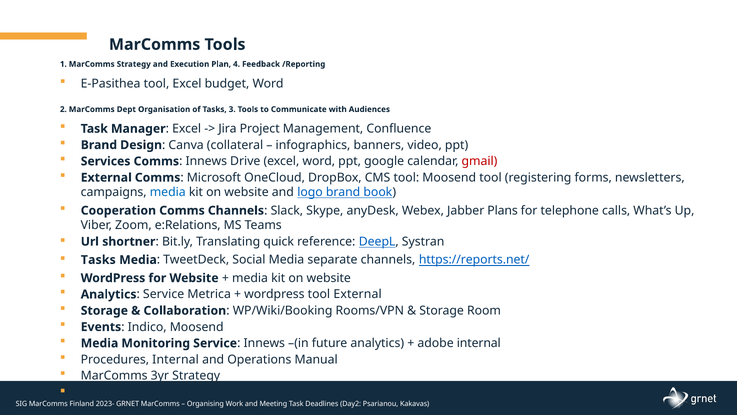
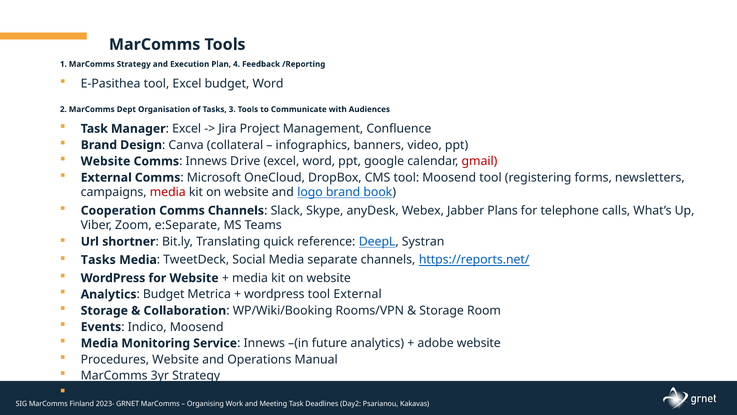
Services: Services -> Website (106, 161)
media colour: blue -> red (168, 192)
e:Relations: e:Relations -> e:Separate (188, 225)
Analytics Service: Service -> Budget (164, 294)
adobe internal: internal -> website (479, 343)
Procedures Internal: Internal -> Website (176, 359)
